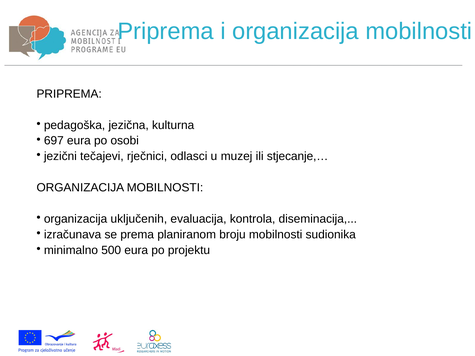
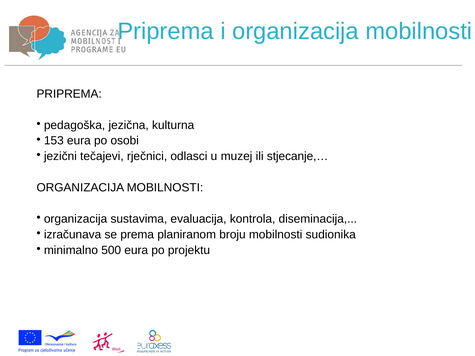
697: 697 -> 153 (54, 141)
uključenih: uključenih -> sustavima (139, 219)
